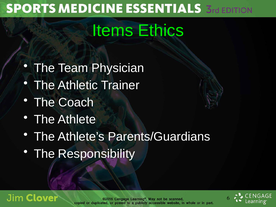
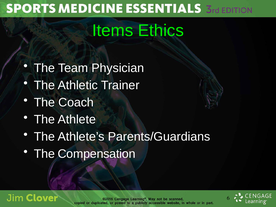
Responsibility: Responsibility -> Compensation (97, 154)
